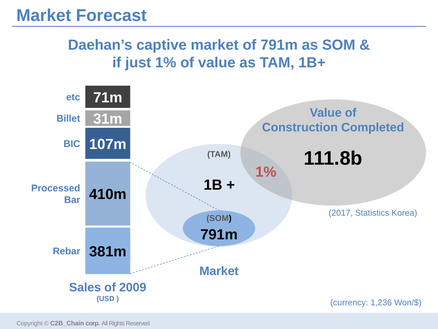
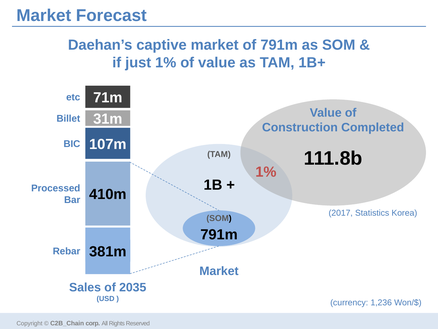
2009: 2009 -> 2035 (133, 287)
